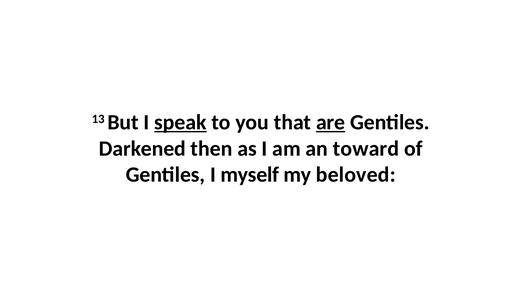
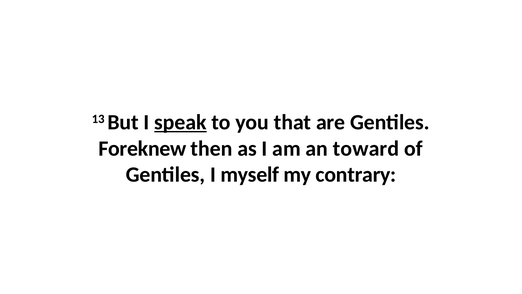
are underline: present -> none (331, 122)
Darkened: Darkened -> Foreknew (142, 148)
beloved: beloved -> contrary (356, 174)
